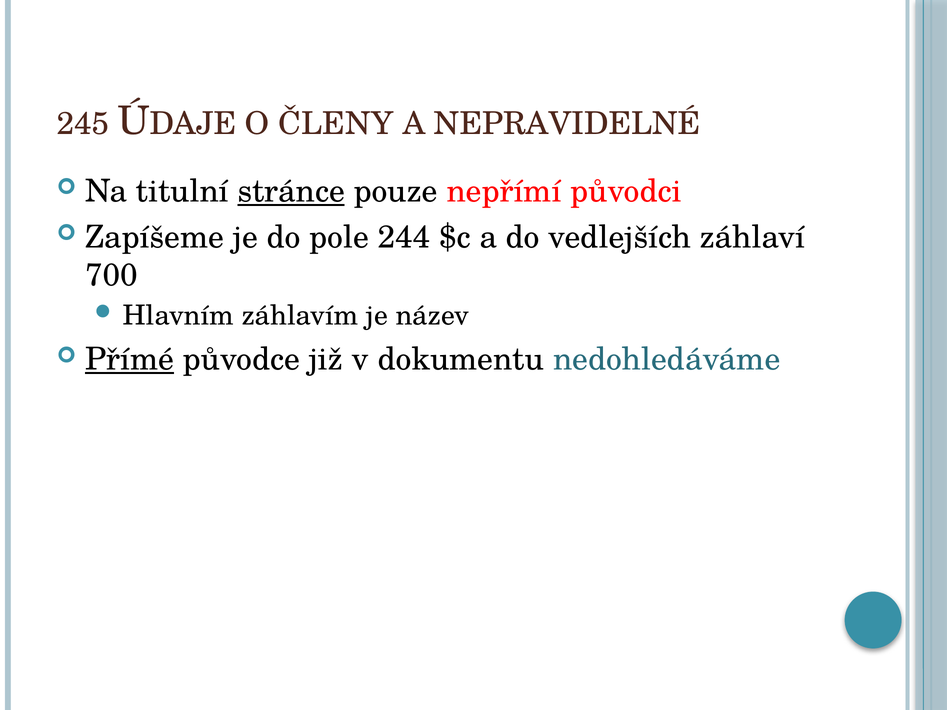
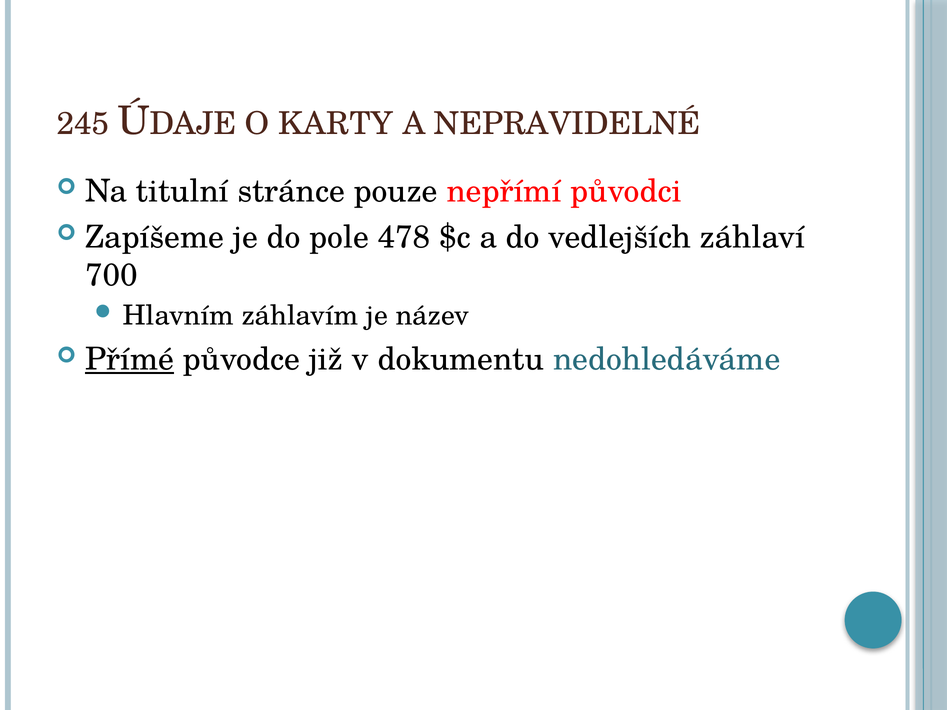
ČLENY: ČLENY -> KARTY (336, 124)
stránce underline: present -> none (291, 192)
244: 244 -> 478 (404, 237)
